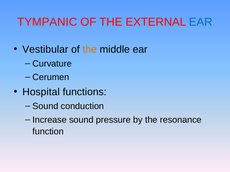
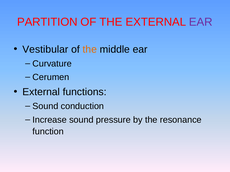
TYMPANIC: TYMPANIC -> PARTITION (47, 22)
EAR colour: blue -> purple (201, 22)
Hospital: Hospital -> External (41, 92)
